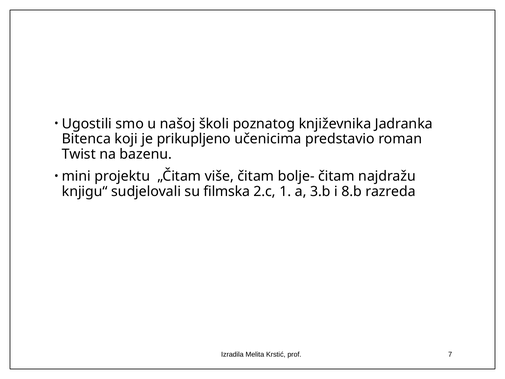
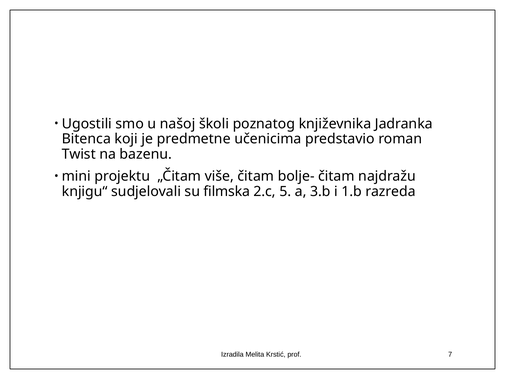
prikupljeno: prikupljeno -> predmetne (194, 139)
1: 1 -> 5 (285, 191)
8.b: 8.b -> 1.b (352, 191)
